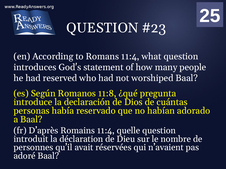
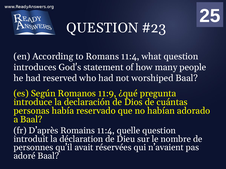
11:8: 11:8 -> 11:9 (107, 94)
